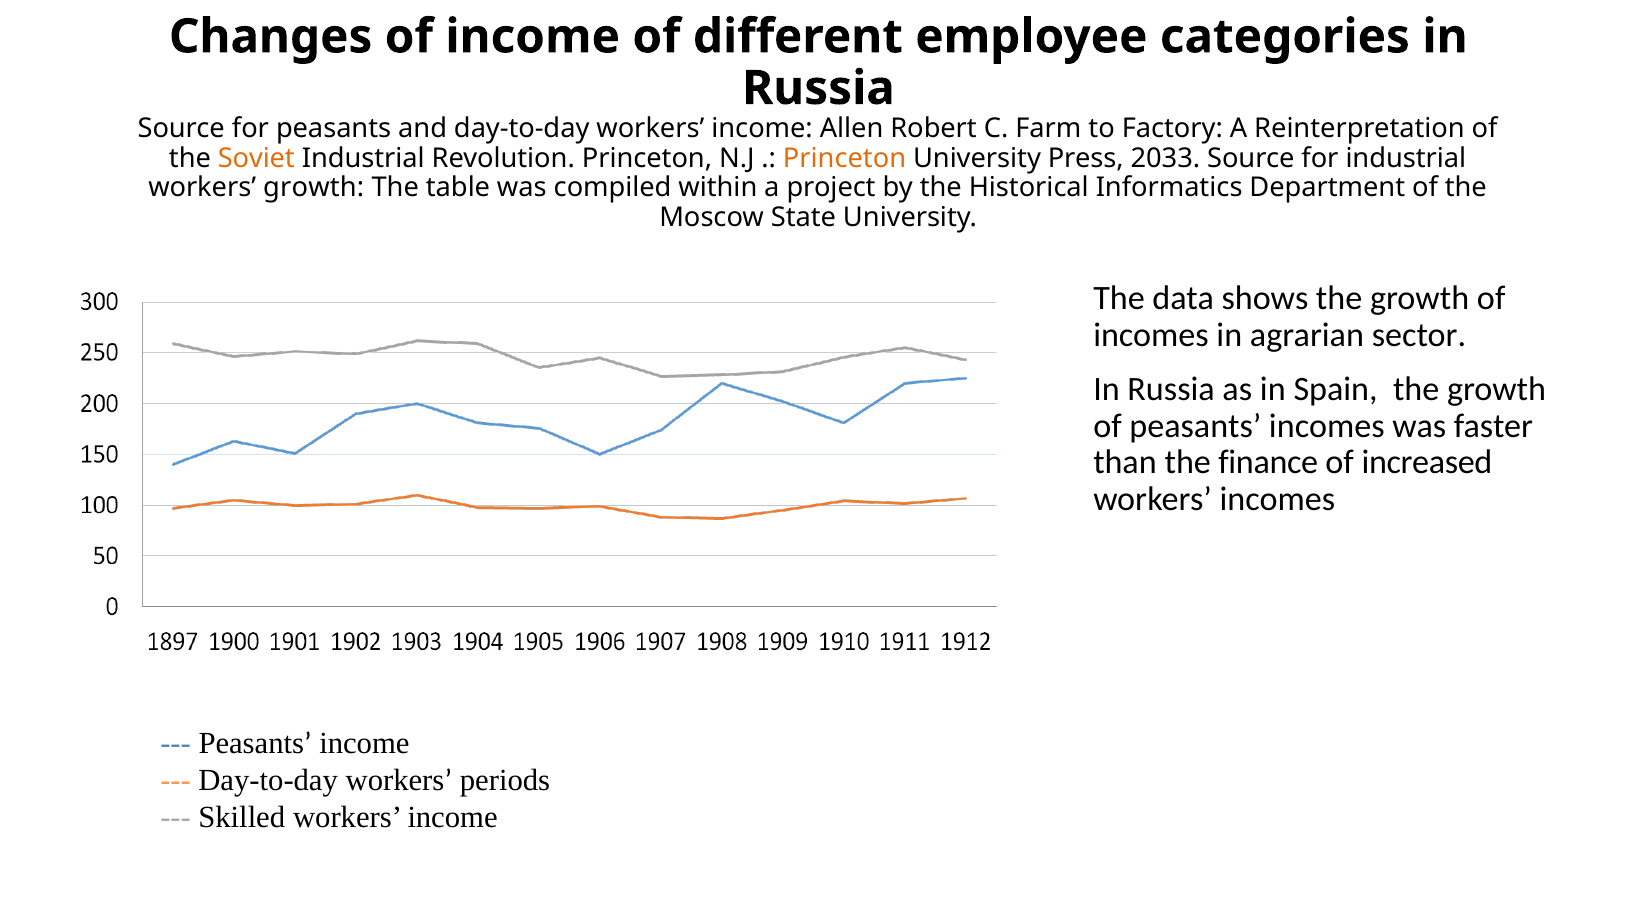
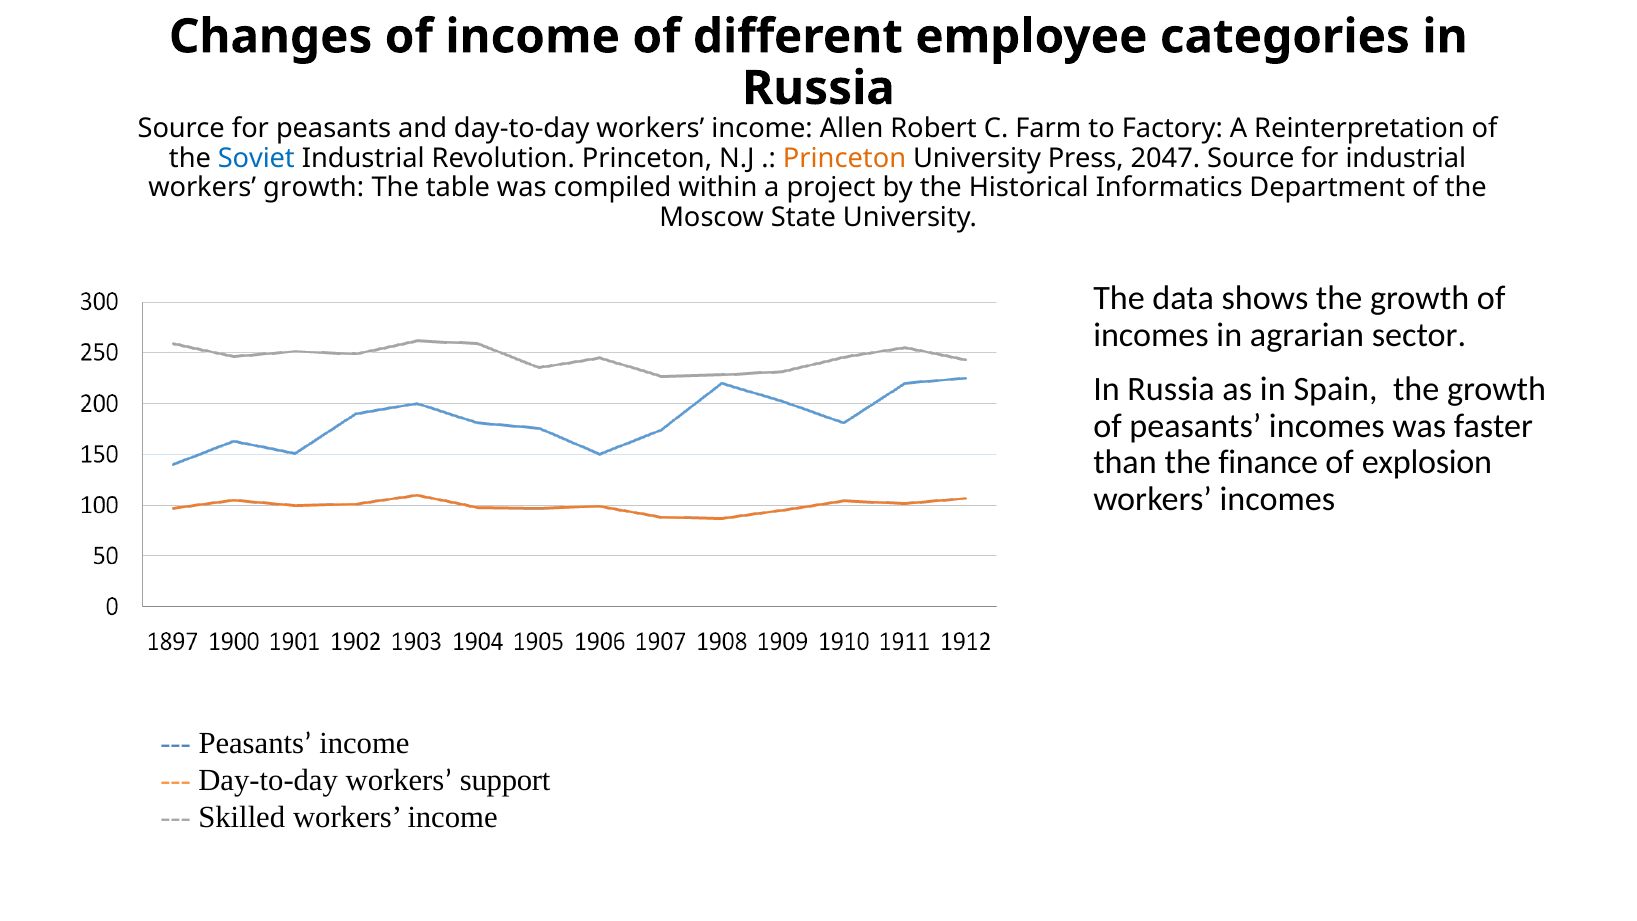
Soviet colour: orange -> blue (256, 158)
2033: 2033 -> 2047 (1165, 158)
increased: increased -> explosion (1427, 463)
periods: periods -> support (505, 780)
